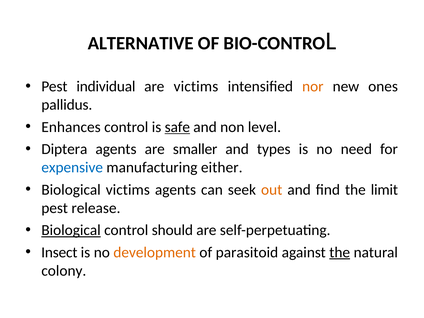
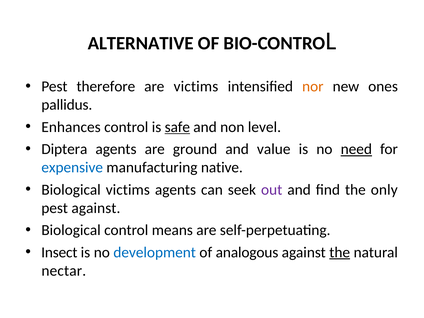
individual: individual -> therefore (106, 87)
smaller: smaller -> ground (195, 149)
types: types -> value (274, 149)
need underline: none -> present (356, 149)
either: either -> native (222, 168)
out colour: orange -> purple (272, 190)
limit: limit -> only (384, 190)
pest release: release -> against (96, 208)
Biological underline: present -> none (71, 230)
should: should -> means (172, 230)
development colour: orange -> blue (155, 252)
parasitoid: parasitoid -> analogous (247, 252)
colony: colony -> nectar (64, 271)
